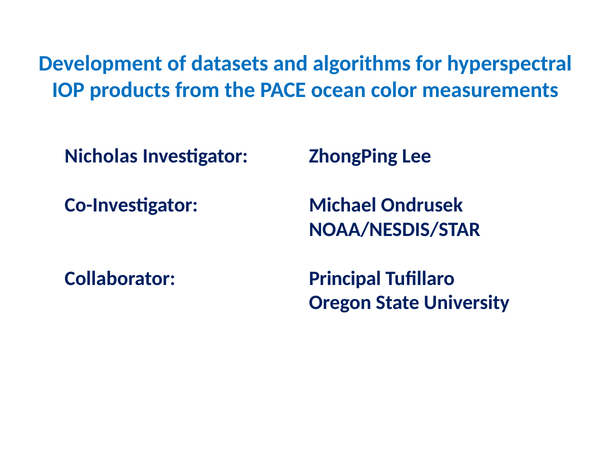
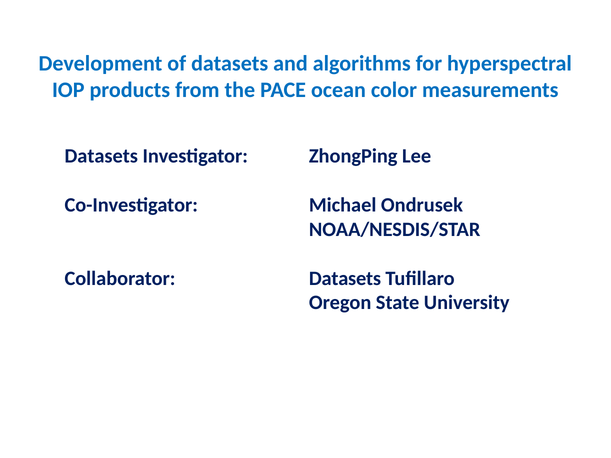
Nicholas: Nicholas -> Datasets (101, 156)
Collaborator Principal: Principal -> Datasets (345, 278)
